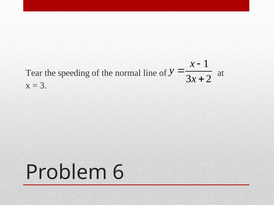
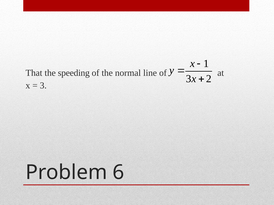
Tear: Tear -> That (34, 73)
